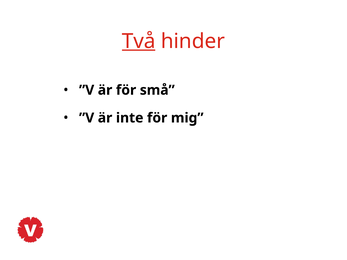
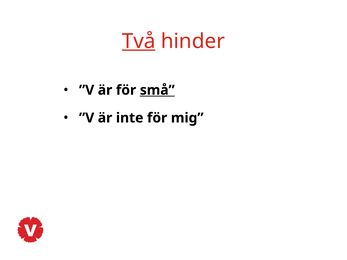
små underline: none -> present (157, 90)
